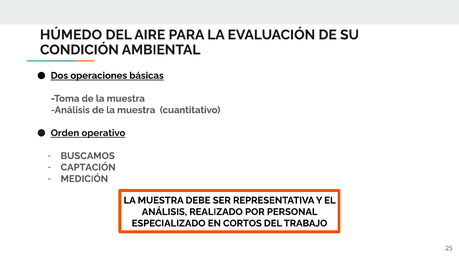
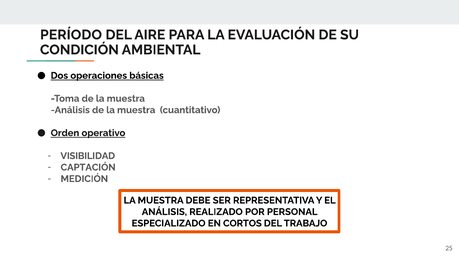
HÚMEDO: HÚMEDO -> PERÍODO (71, 35)
BUSCAMOS: BUSCAMOS -> VISIBILIDAD (88, 156)
